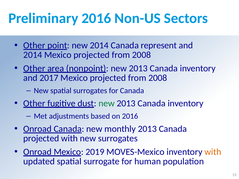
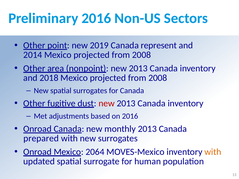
new 2014: 2014 -> 2019 (99, 45)
2017: 2017 -> 2018 (49, 78)
new colour: green -> red (107, 104)
projected: projected -> prepared (41, 139)
2019: 2019 -> 2064 (95, 152)
